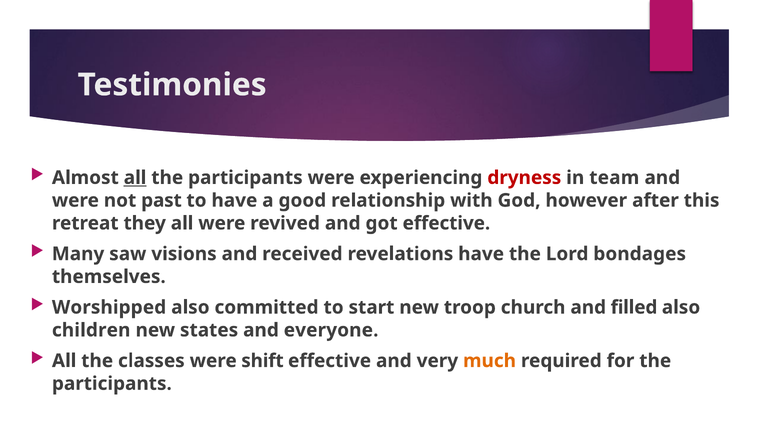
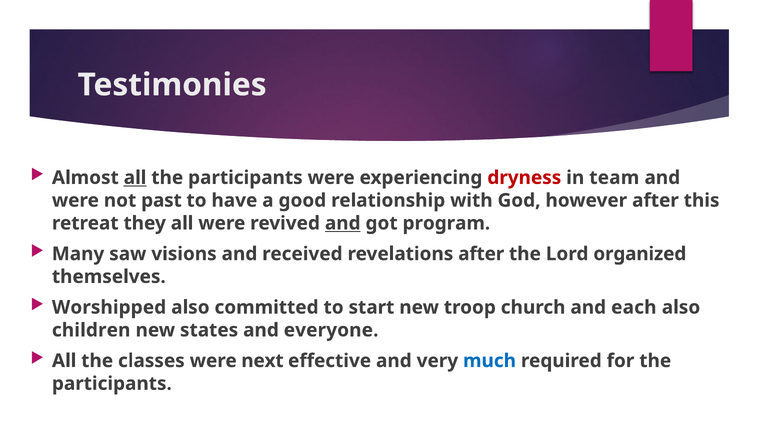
and underline: none -> present (343, 223)
got effective: effective -> program (446, 223)
revelations have: have -> after (481, 254)
bondages: bondages -> organized (640, 254)
filled: filled -> each (634, 307)
shift: shift -> next (262, 361)
much colour: orange -> blue (490, 361)
